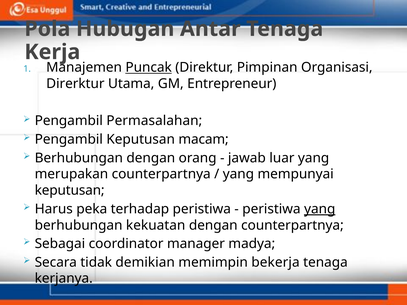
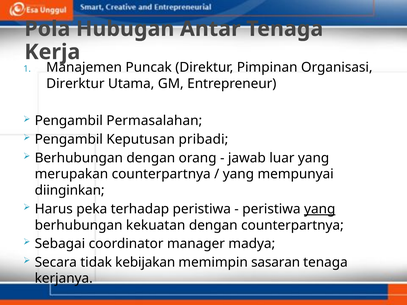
Puncak underline: present -> none (149, 68)
macam: macam -> pribadi (203, 139)
keputusan: keputusan -> diinginkan (70, 191)
demikian: demikian -> kebijakan (145, 262)
bekerja: bekerja -> sasaran (276, 262)
